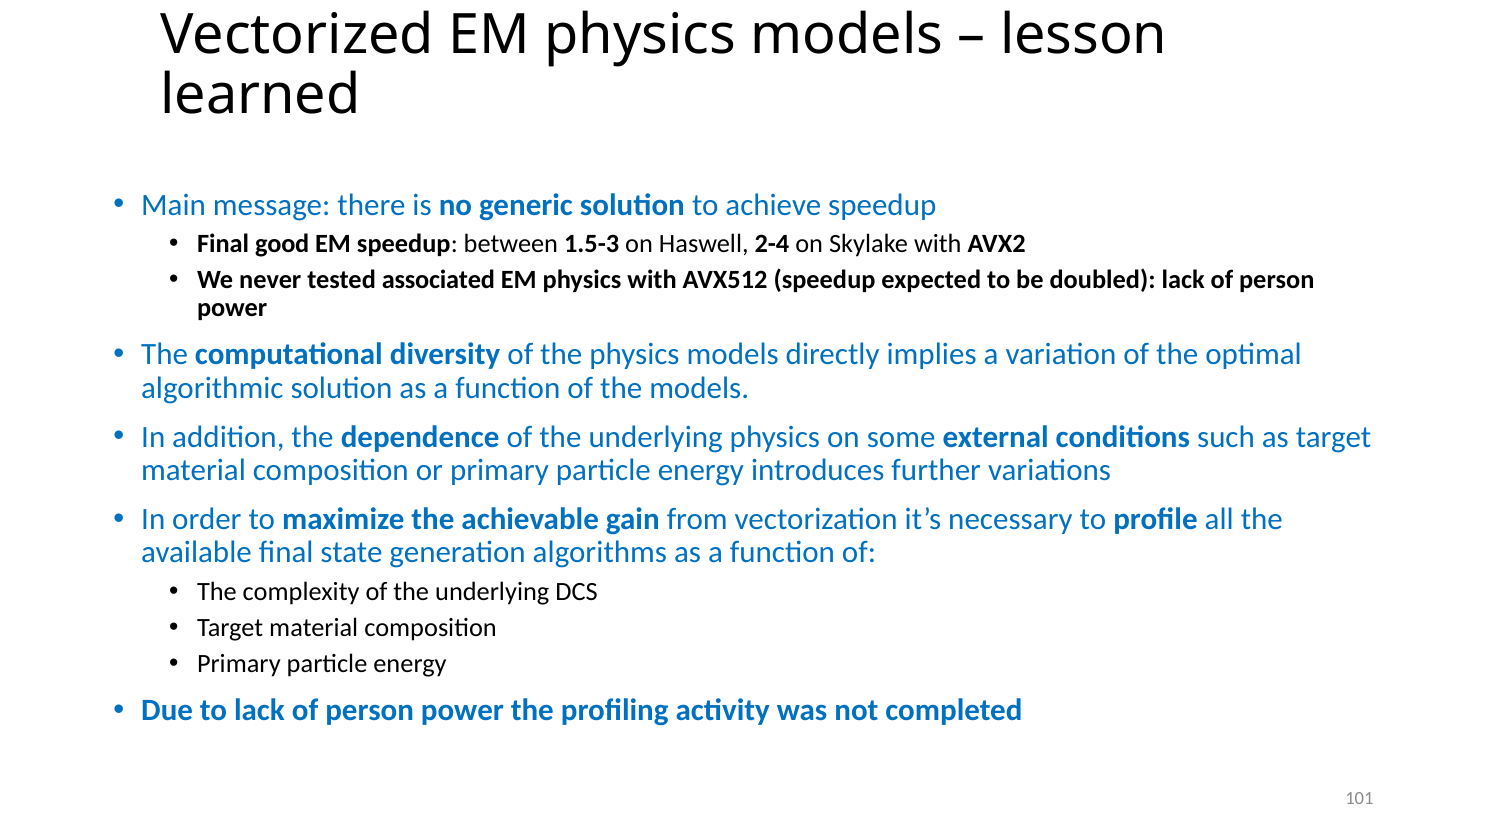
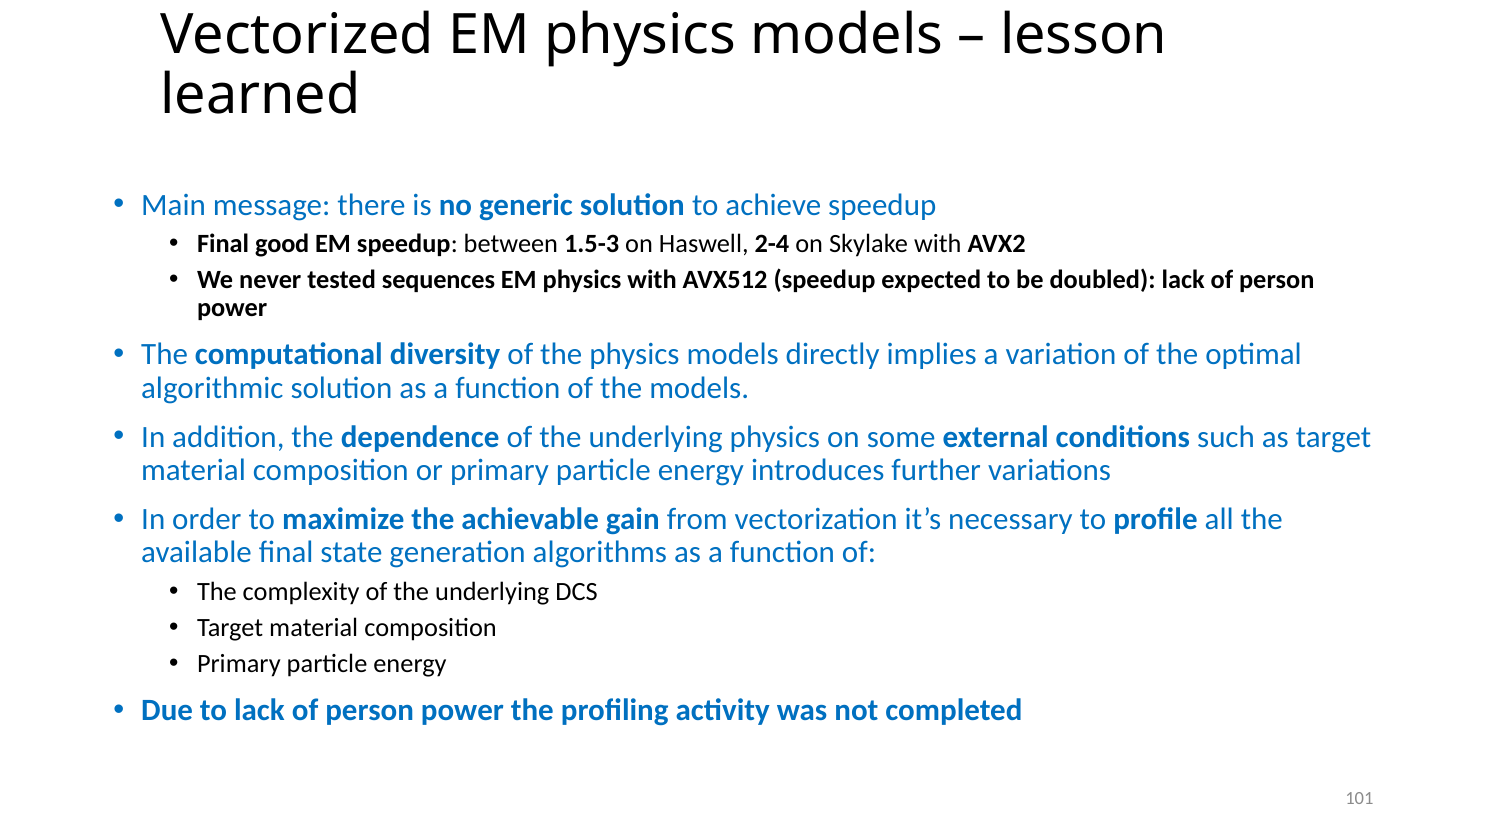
associated: associated -> sequences (438, 280)
